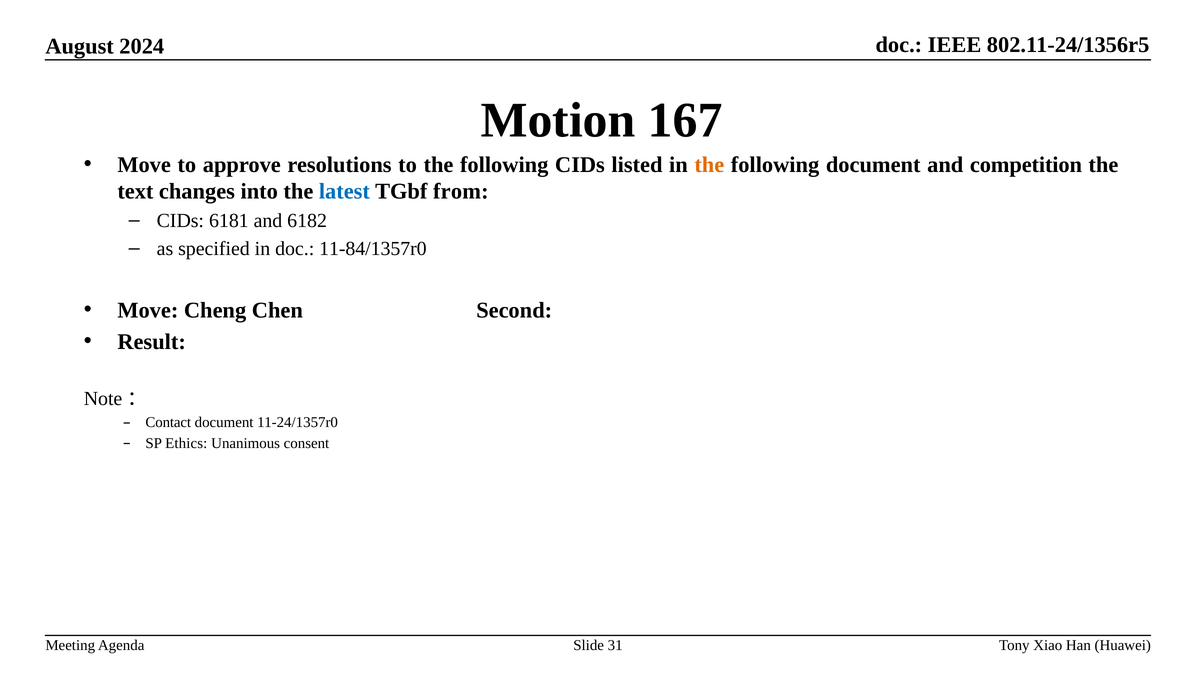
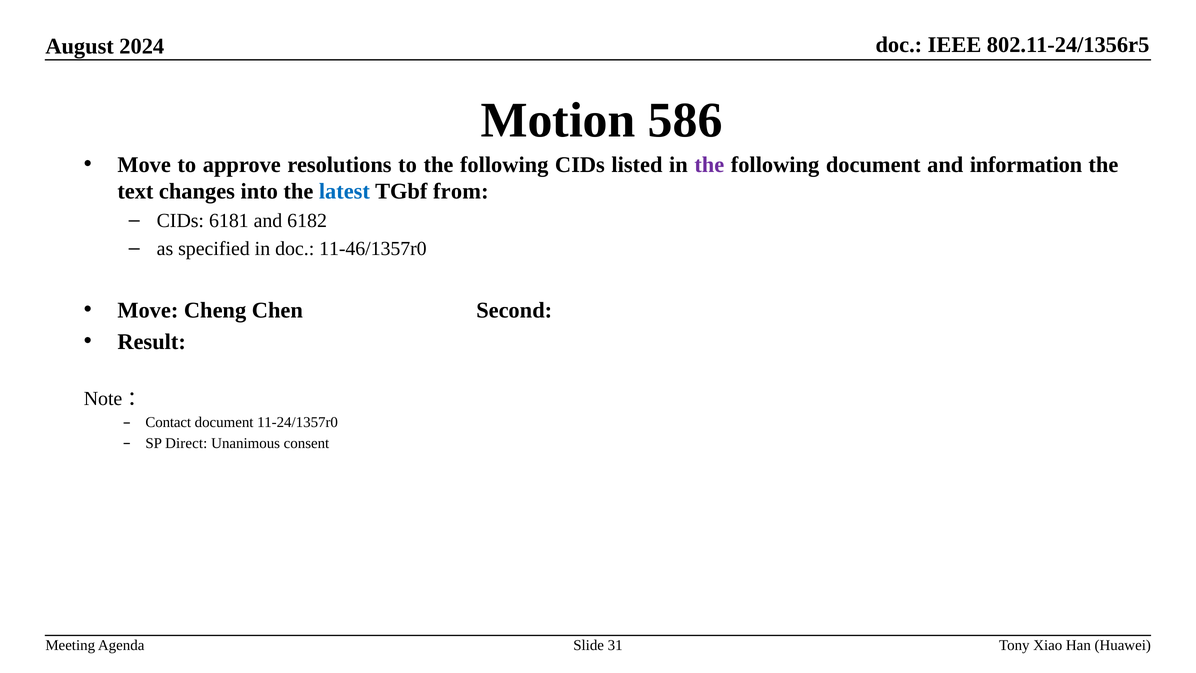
167: 167 -> 586 (685, 120)
the colour: orange -> purple (709, 165)
competition: competition -> information (1026, 165)
11-84/1357r0: 11-84/1357r0 -> 11-46/1357r0 (373, 249)
Ethics: Ethics -> Direct (186, 443)
